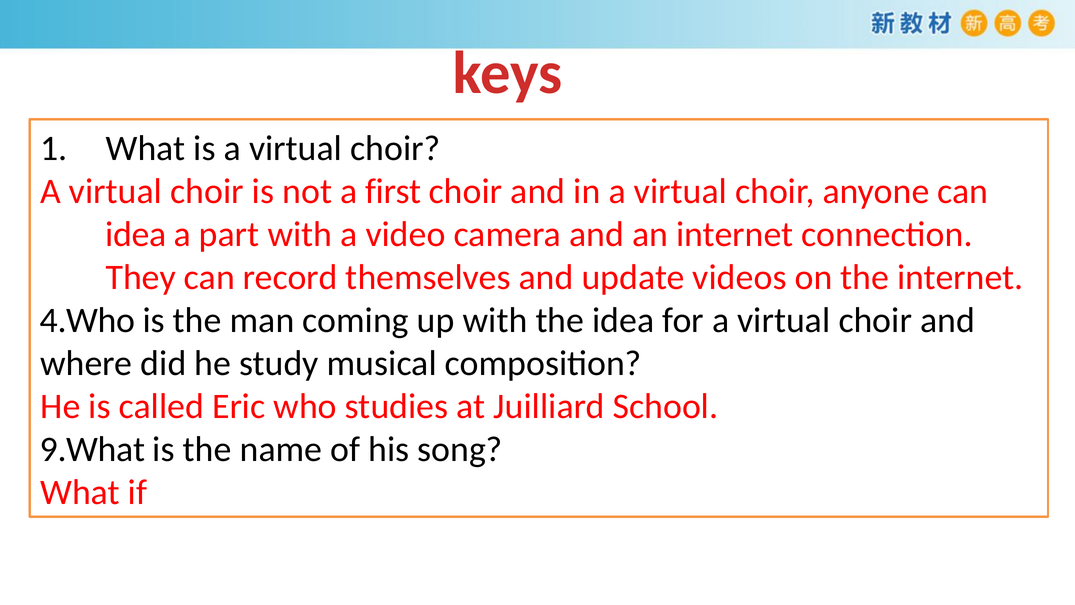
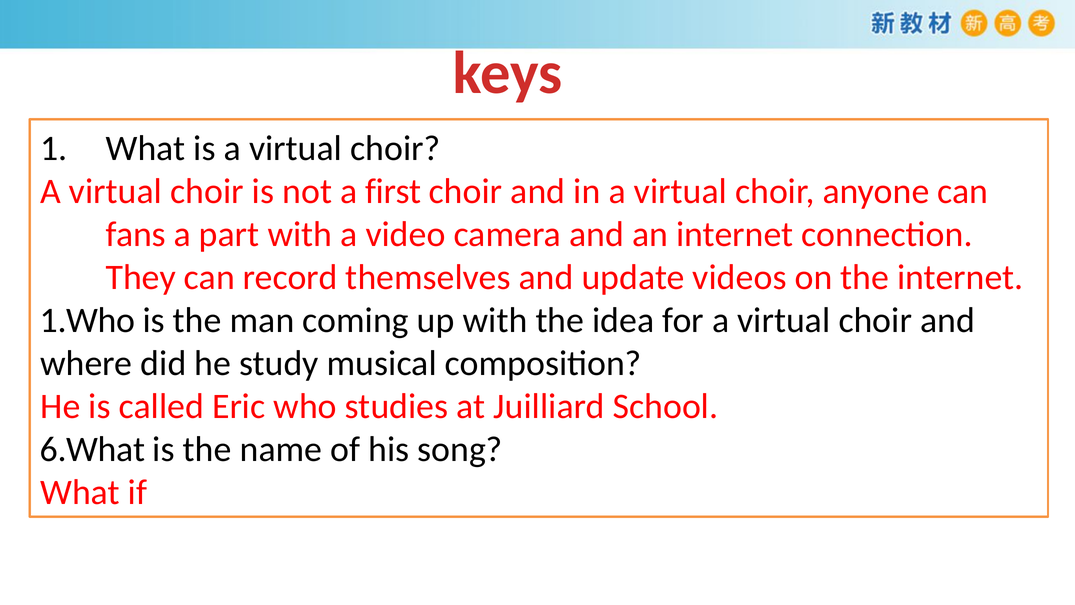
idea: idea -> fans (136, 234)
4.Who: 4.Who -> 1.Who (88, 320)
9.What: 9.What -> 6.What (93, 449)
